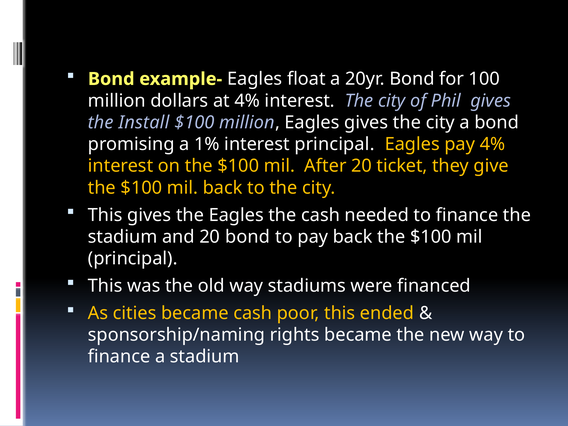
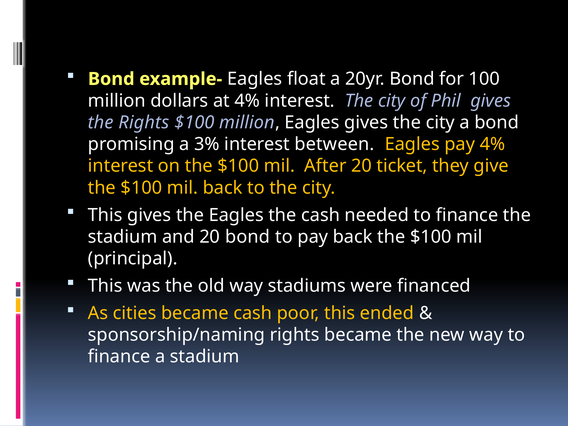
the Install: Install -> Rights (144, 122)
1%: 1% -> 3% (207, 144)
interest principal: principal -> between (334, 144)
